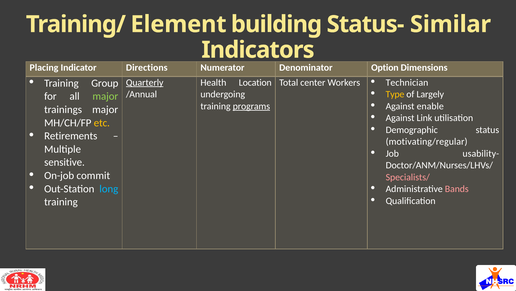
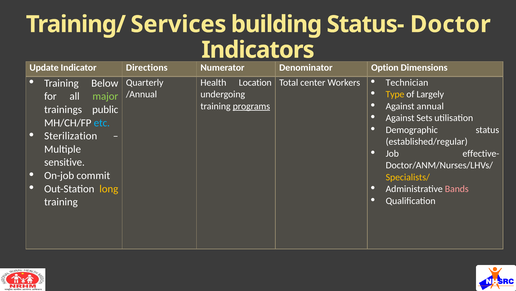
Element: Element -> Services (178, 24)
Similar: Similar -> Doctor (450, 24)
Placing: Placing -> Update (44, 67)
Group: Group -> Below (105, 83)
Quarterly underline: present -> none (145, 82)
enable: enable -> annual (430, 106)
trainings major: major -> public (105, 109)
Link: Link -> Sets (424, 118)
etc colour: yellow -> light blue (102, 123)
Retirements: Retirements -> Sterilization (71, 136)
motivating/regular: motivating/regular -> established/regular (427, 141)
usability-: usability- -> effective- (481, 153)
Specialists/ colour: pink -> yellow (408, 177)
long colour: light blue -> yellow (109, 188)
